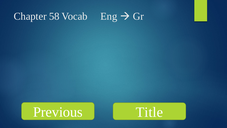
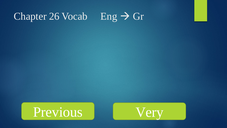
58: 58 -> 26 (54, 16)
Title: Title -> Very (149, 112)
